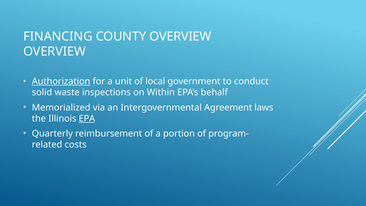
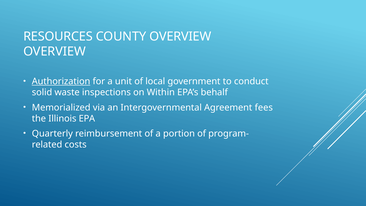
FINANCING: FINANCING -> RESOURCES (58, 36)
laws: laws -> fees (264, 107)
EPA underline: present -> none (87, 118)
